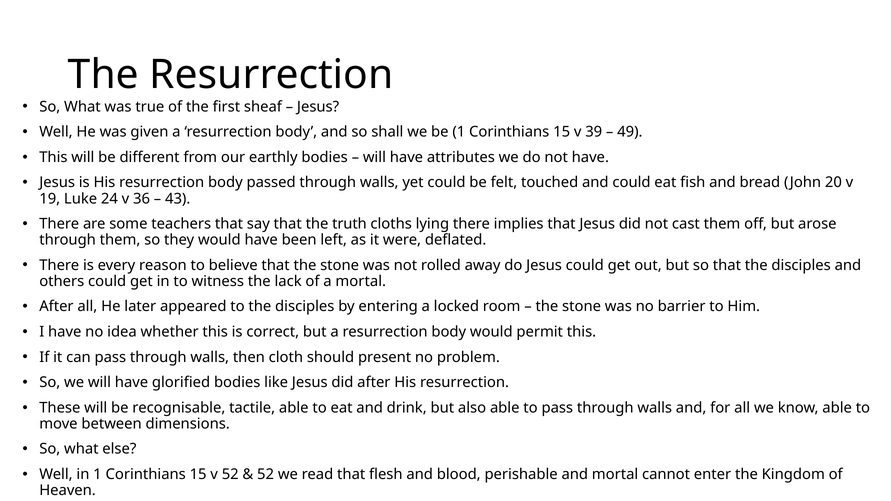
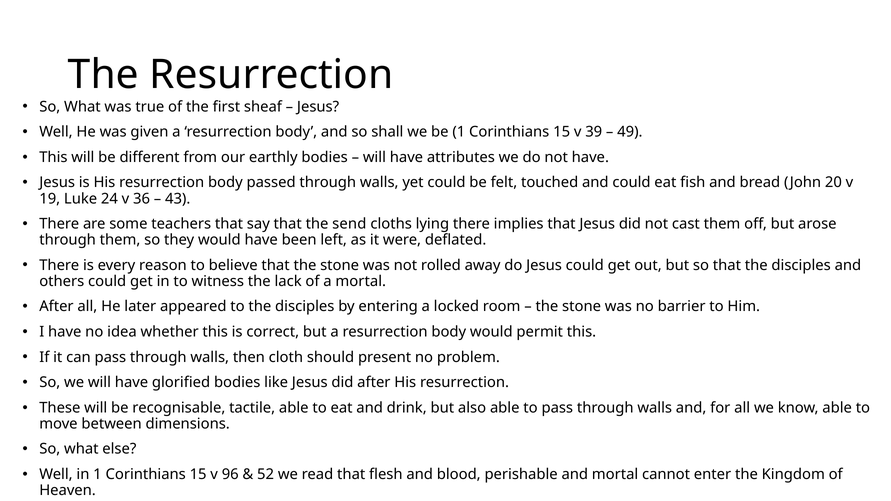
truth: truth -> send (349, 224)
v 52: 52 -> 96 (230, 475)
